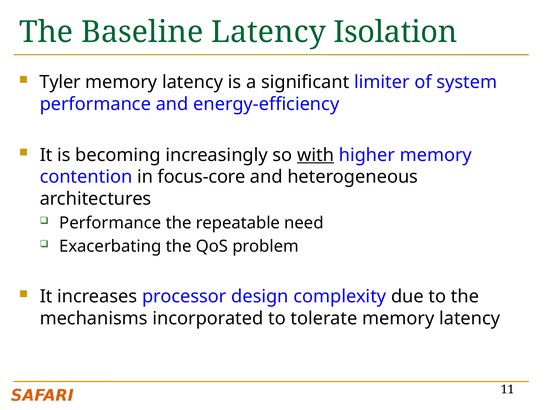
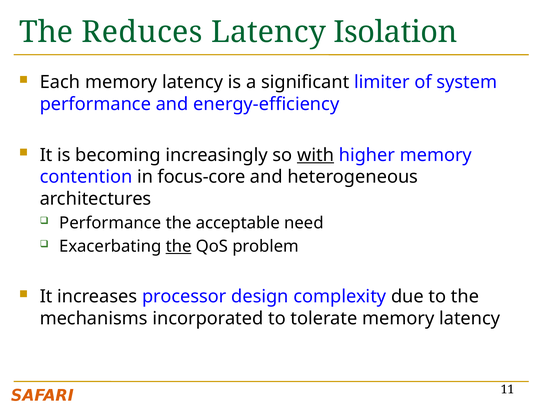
Baseline: Baseline -> Reduces (142, 32)
Tyler: Tyler -> Each (60, 82)
repeatable: repeatable -> acceptable (238, 223)
the underline: none -> present (179, 246)
